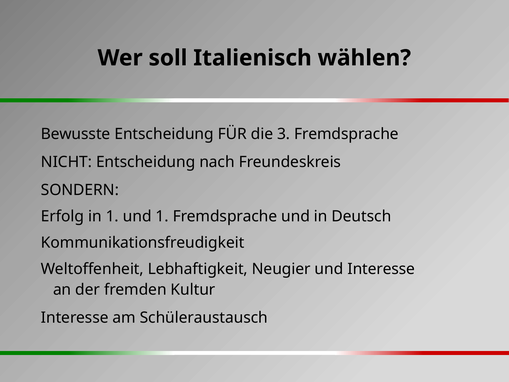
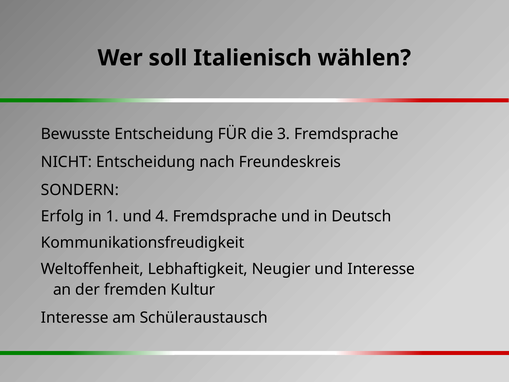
und 1: 1 -> 4 (162, 216)
